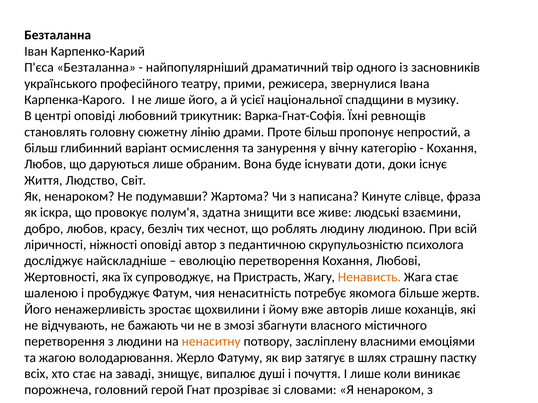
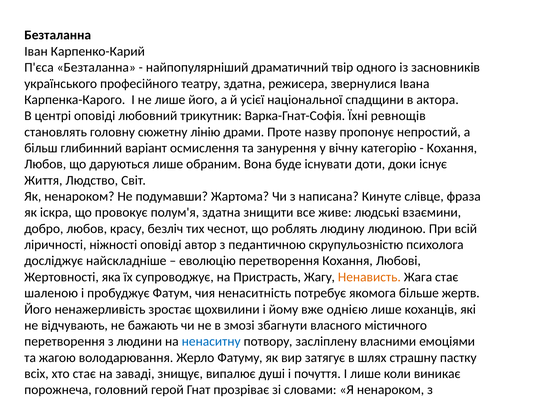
театру прими: прими -> здатна (244, 84)
музику: музику -> актора (438, 100)
Проте більш: більш -> назву (321, 132)
авторів: авторів -> однією (347, 310)
ненаситну colour: orange -> blue (211, 342)
